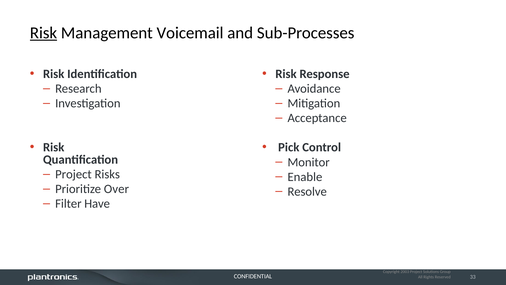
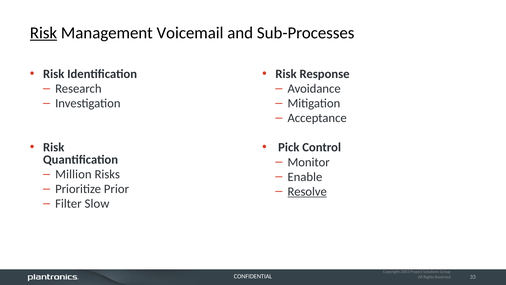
Project: Project -> Million (73, 174)
Over: Over -> Prior (116, 189)
Resolve underline: none -> present (307, 191)
Have: Have -> Slow (97, 203)
